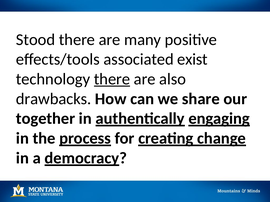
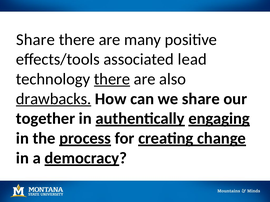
Stood: Stood -> Share (35, 40)
exist: exist -> lead (192, 59)
drawbacks underline: none -> present (54, 99)
